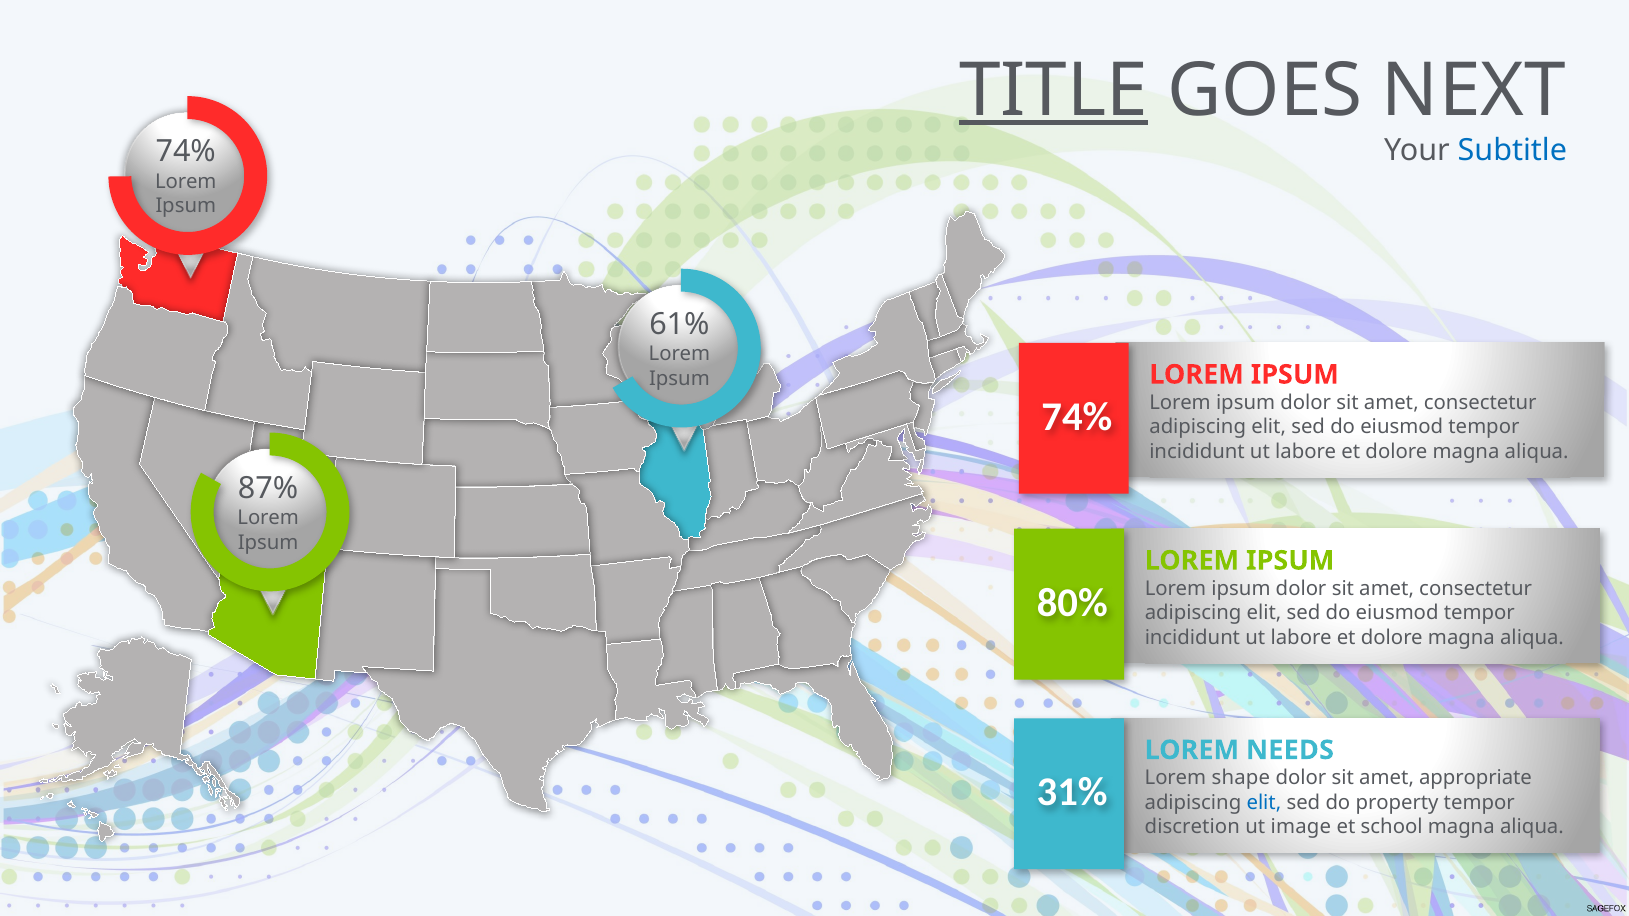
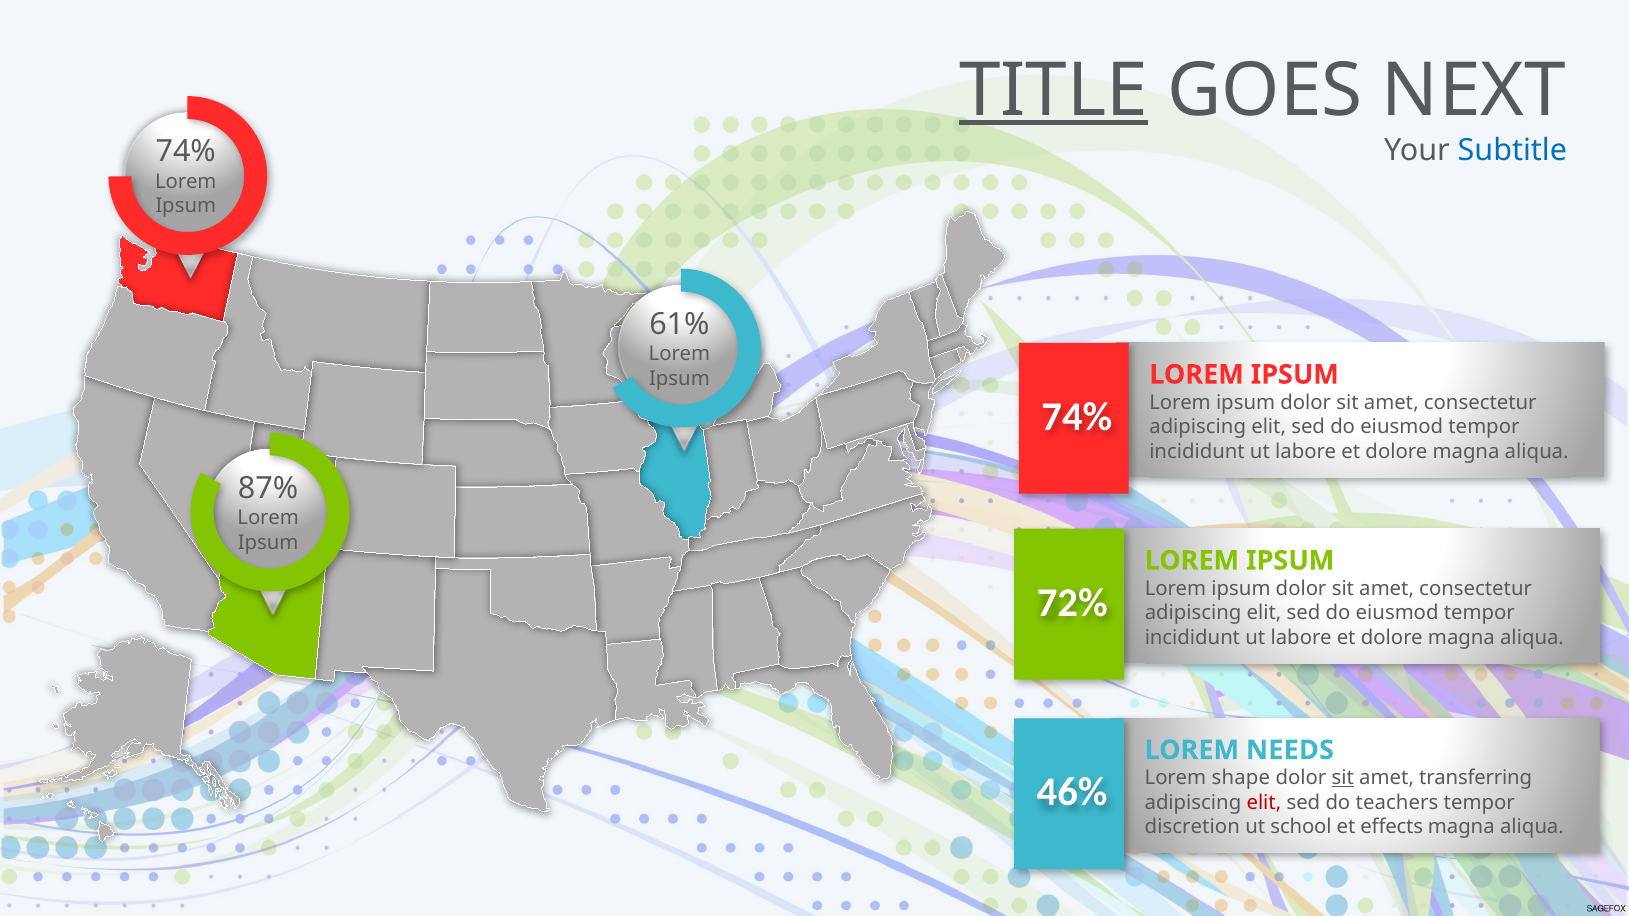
80%: 80% -> 72% (1072, 603)
sit underline: none -> present (1343, 778)
appropriate: appropriate -> transferring (1476, 778)
31%: 31% -> 46% (1072, 793)
elit colour: blue -> red (1264, 803)
property: property -> teachers (1397, 803)
image: image -> school (1301, 827)
school: school -> effects (1392, 827)
